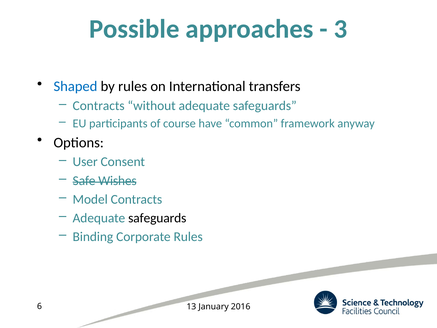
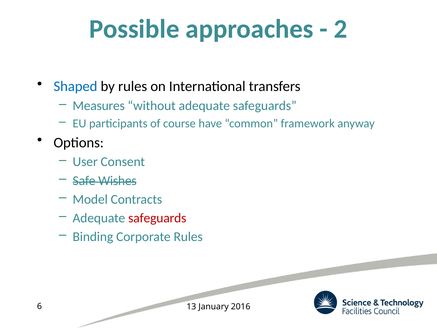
3: 3 -> 2 (341, 29)
Contracts: Contracts -> Measures (99, 106)
safeguards colour: black -> red (157, 218)
